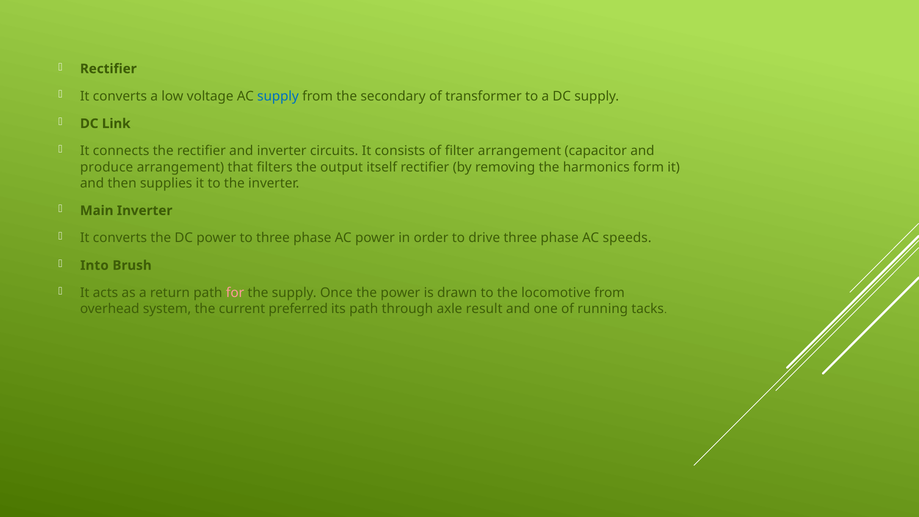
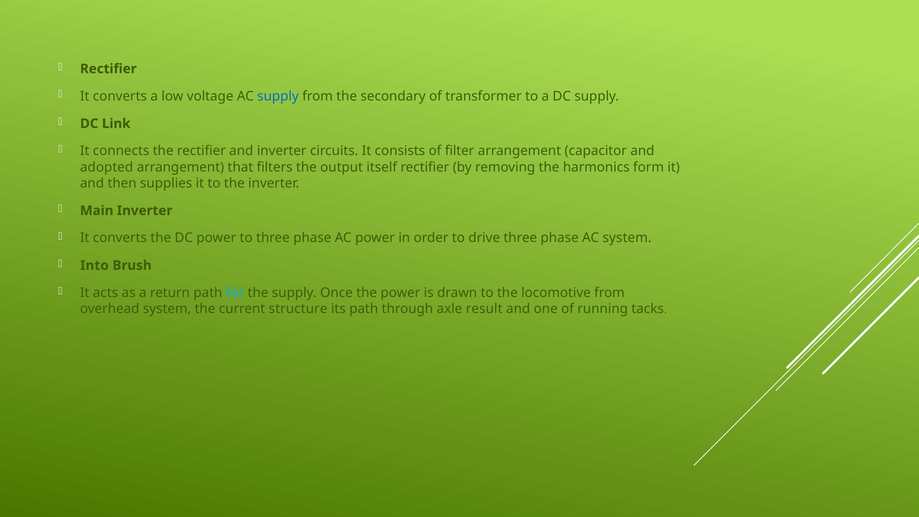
produce: produce -> adopted (107, 167)
AC speeds: speeds -> system (627, 238)
for colour: pink -> light blue (235, 293)
preferred: preferred -> structure (298, 309)
